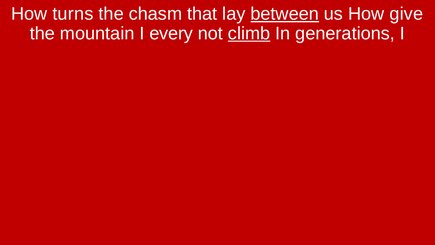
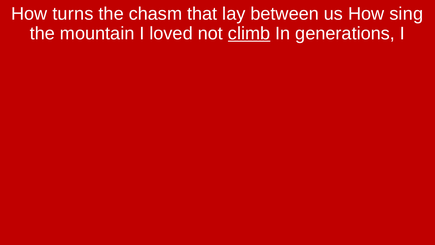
between underline: present -> none (285, 14)
give: give -> sing (406, 14)
every: every -> loved (171, 33)
